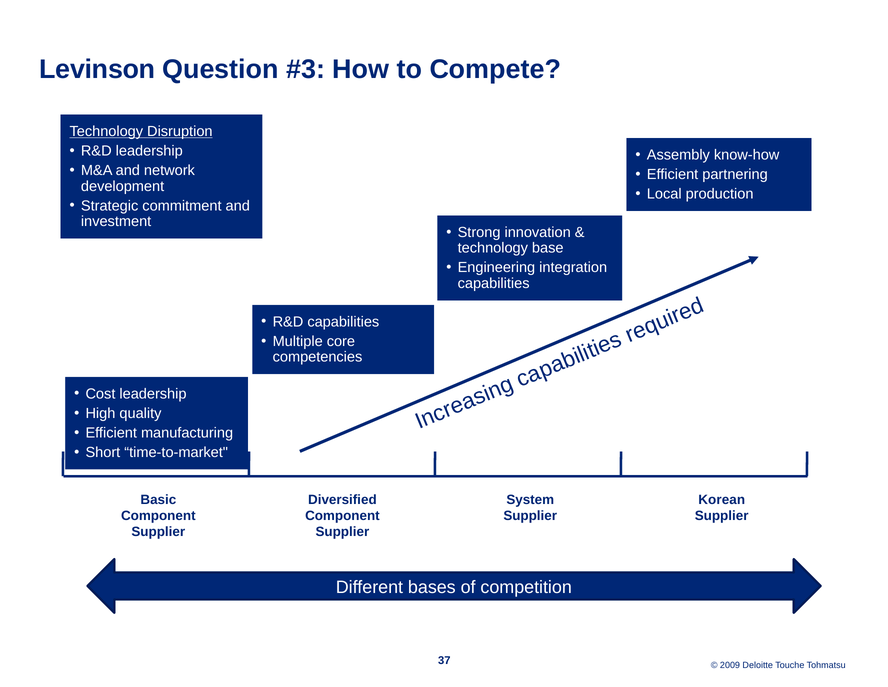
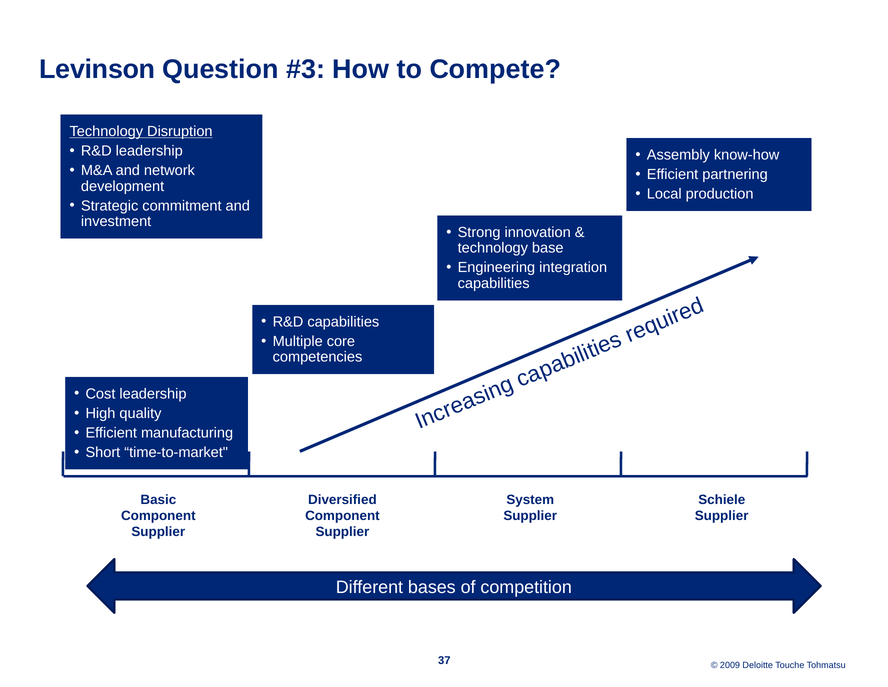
Korean: Korean -> Schiele (722, 499)
